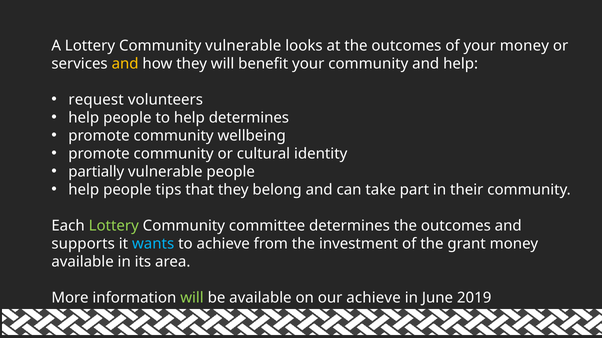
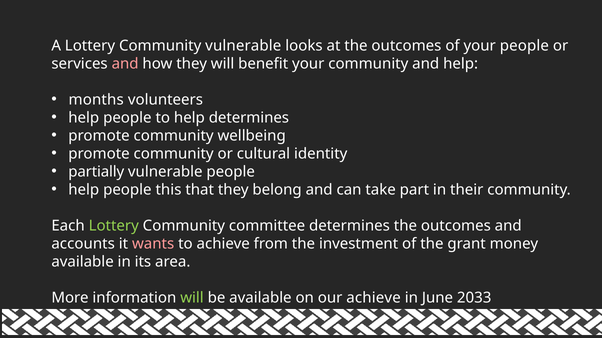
your money: money -> people (524, 46)
and colour: yellow -> pink (125, 64)
request: request -> months (96, 100)
tips: tips -> this (168, 190)
supports: supports -> accounts (83, 244)
wants colour: light blue -> pink (153, 244)
2019: 2019 -> 2033 (474, 299)
